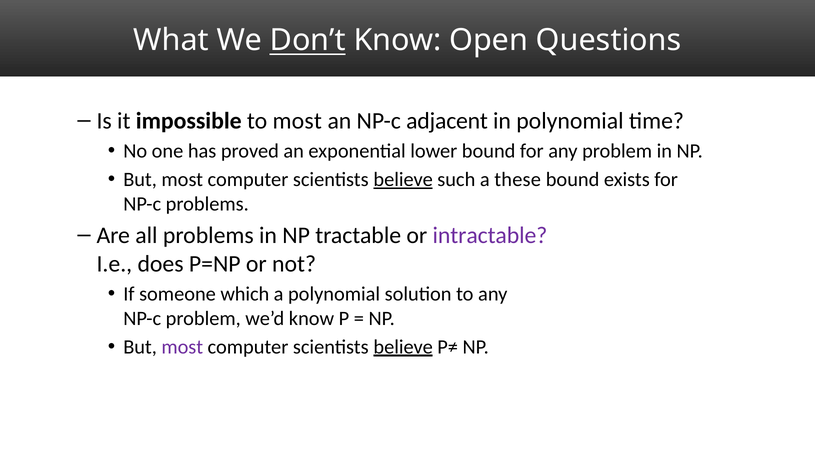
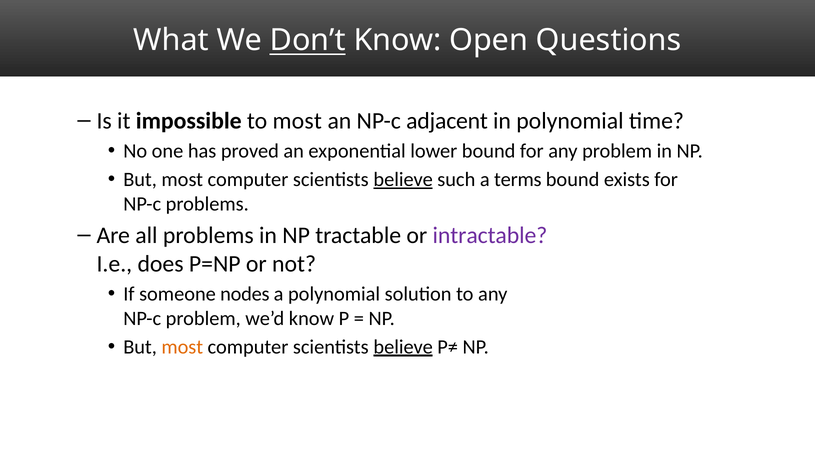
these: these -> terms (518, 180)
which: which -> nodes (245, 294)
most colour: purple -> orange (182, 347)
